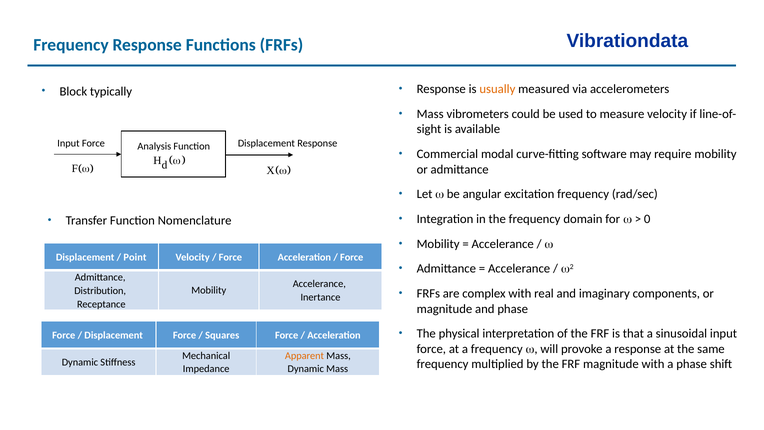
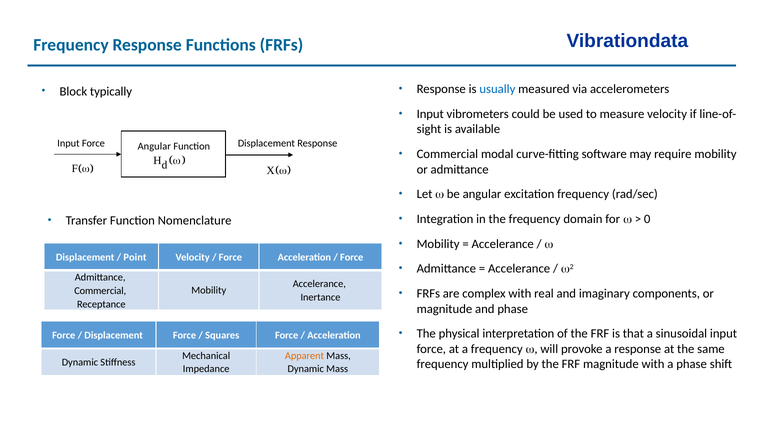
usually colour: orange -> blue (497, 89)
Mass: Mass -> Input (430, 114)
Analysis: Analysis -> Angular (154, 146)
Distribution: Distribution -> Commercial (100, 291)
